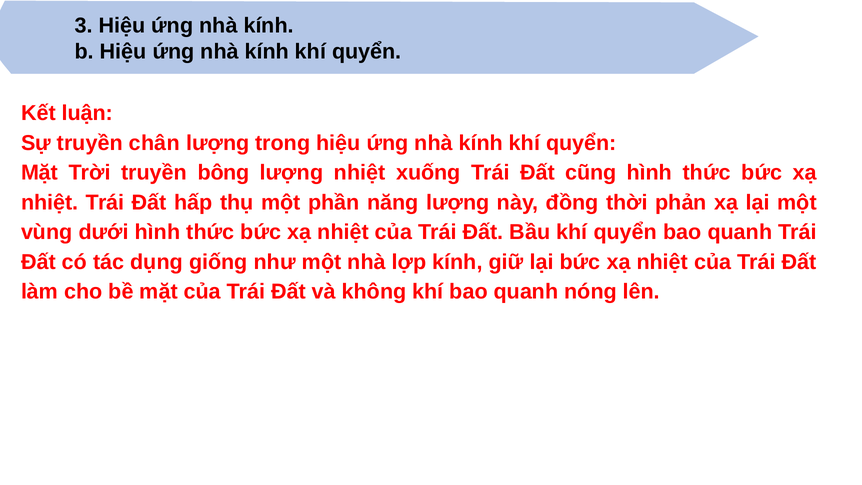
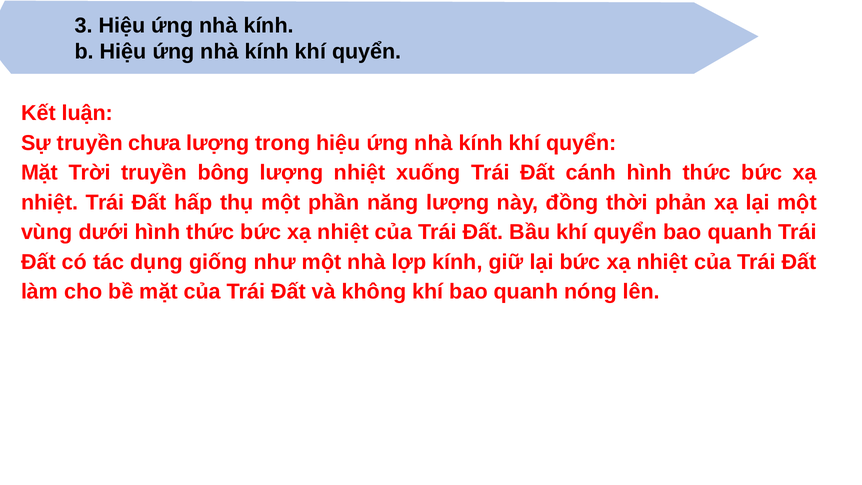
chân: chân -> chưa (155, 143)
cũng: cũng -> cánh (591, 173)
